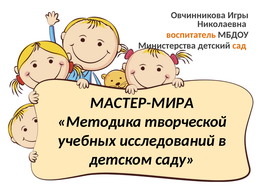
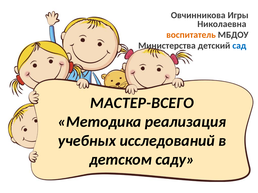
сад colour: orange -> blue (239, 46)
МАСТЕР-МИРА: МАСТЕР-МИРА -> МАСТЕР-ВСЕГО (142, 103)
творческой: творческой -> реализация (186, 122)
